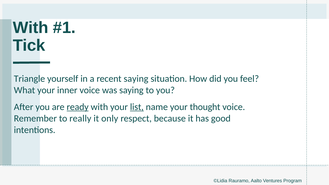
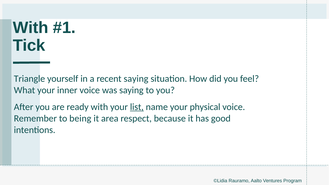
ready underline: present -> none (78, 107)
thought: thought -> physical (205, 107)
really: really -> being (80, 118)
only: only -> area (110, 118)
